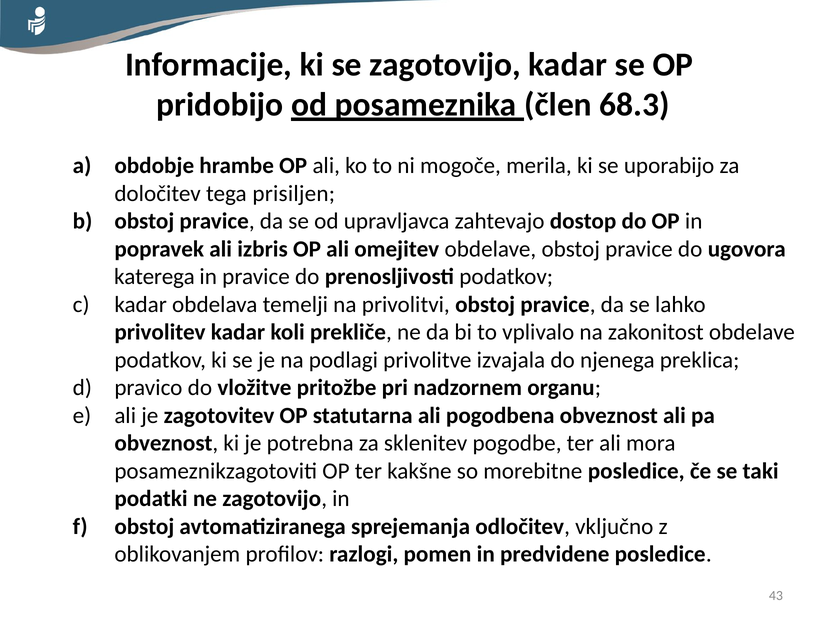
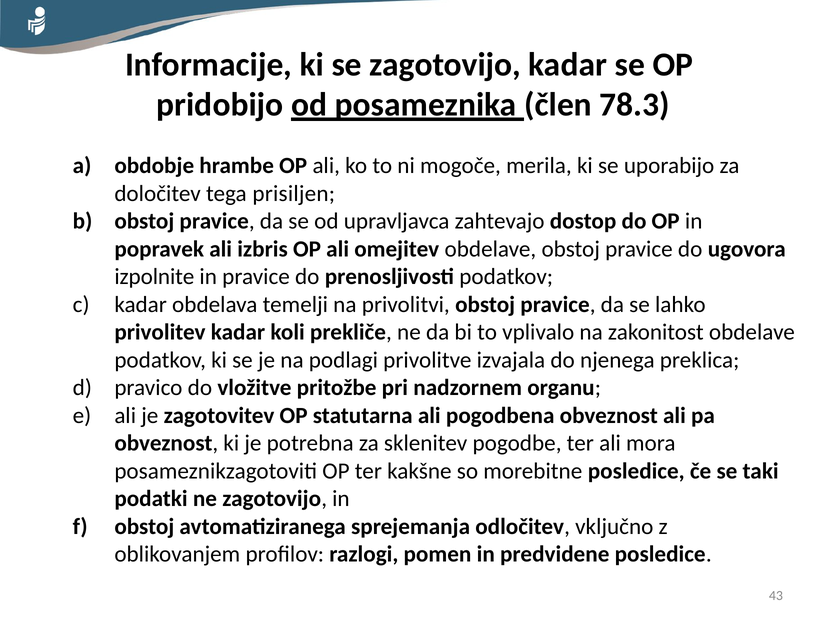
68.3: 68.3 -> 78.3 (635, 105)
katerega: katerega -> izpolnite (154, 277)
